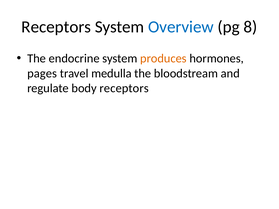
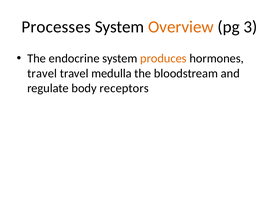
Receptors: Receptors -> Processes (56, 27)
Overview colour: blue -> orange (181, 27)
8: 8 -> 3 (250, 27)
pages: pages -> travel (42, 73)
